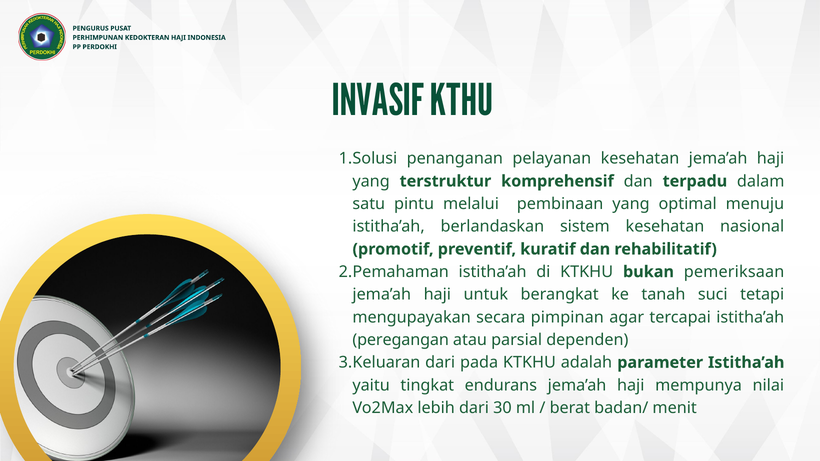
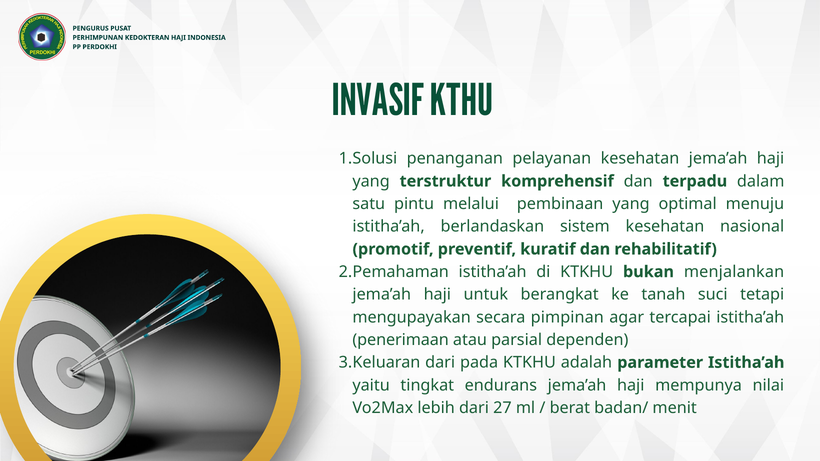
pemeriksaan: pemeriksaan -> menjalankan (734, 272)
peregangan: peregangan -> penerimaan (401, 340)
30: 30 -> 27 (502, 408)
